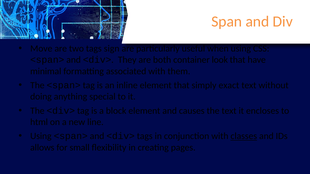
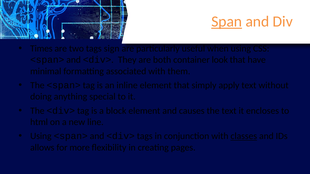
Span underline: none -> present (227, 22)
Move: Move -> Times (41, 49)
exact: exact -> apply (229, 85)
small: small -> more (80, 148)
